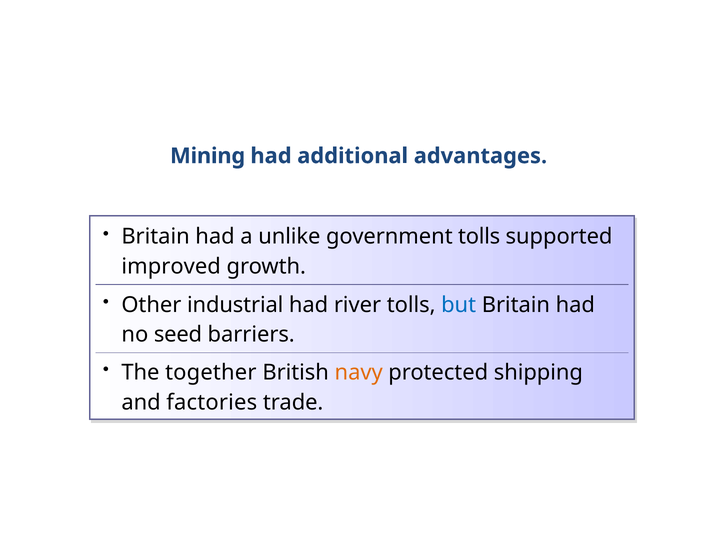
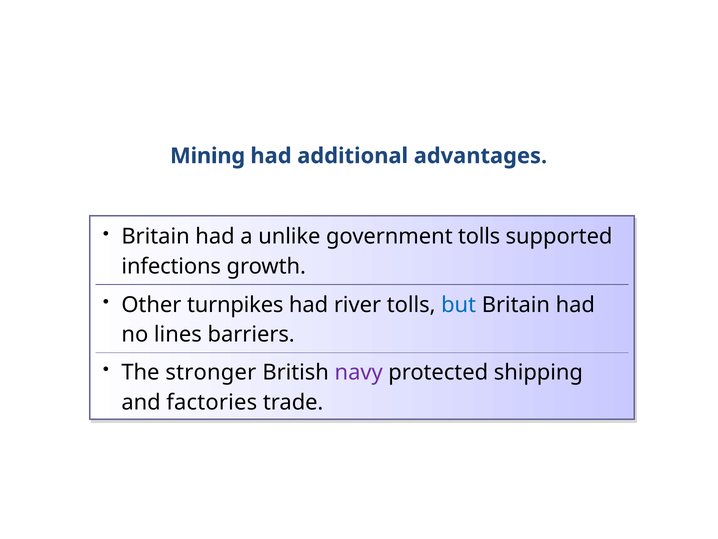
improved: improved -> infections (171, 266)
industrial: industrial -> turnpikes (235, 304)
seed: seed -> lines (178, 334)
together: together -> stronger (211, 372)
navy colour: orange -> purple (359, 372)
